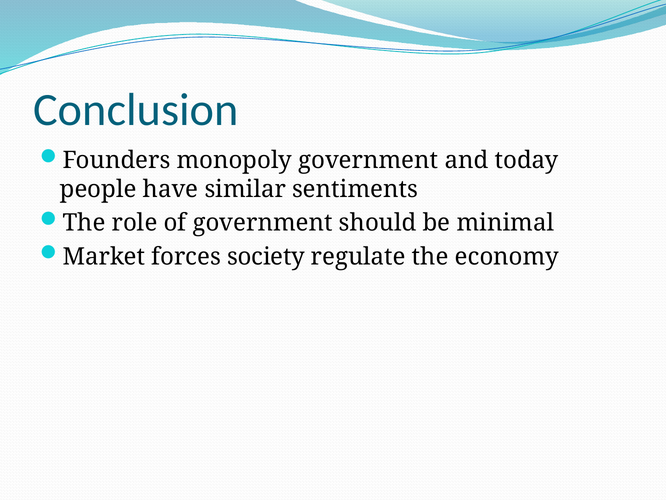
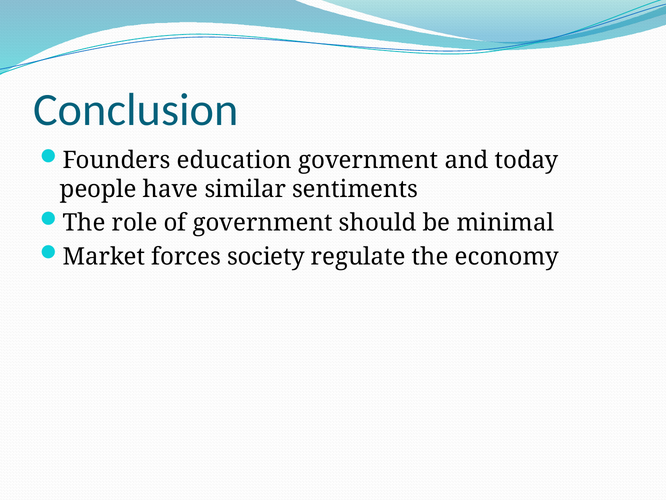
monopoly: monopoly -> education (234, 160)
